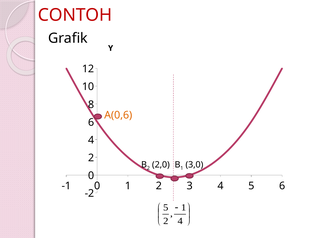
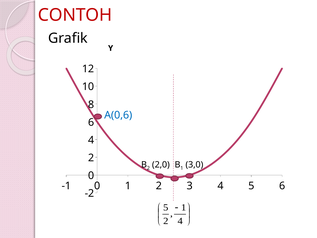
A(0,6 colour: orange -> blue (118, 115)
